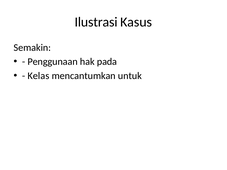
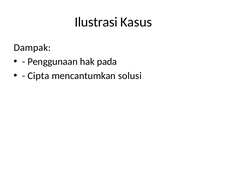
Semakin: Semakin -> Dampak (32, 48)
Kelas: Kelas -> Cipta (38, 76)
untuk: untuk -> solusi (130, 76)
